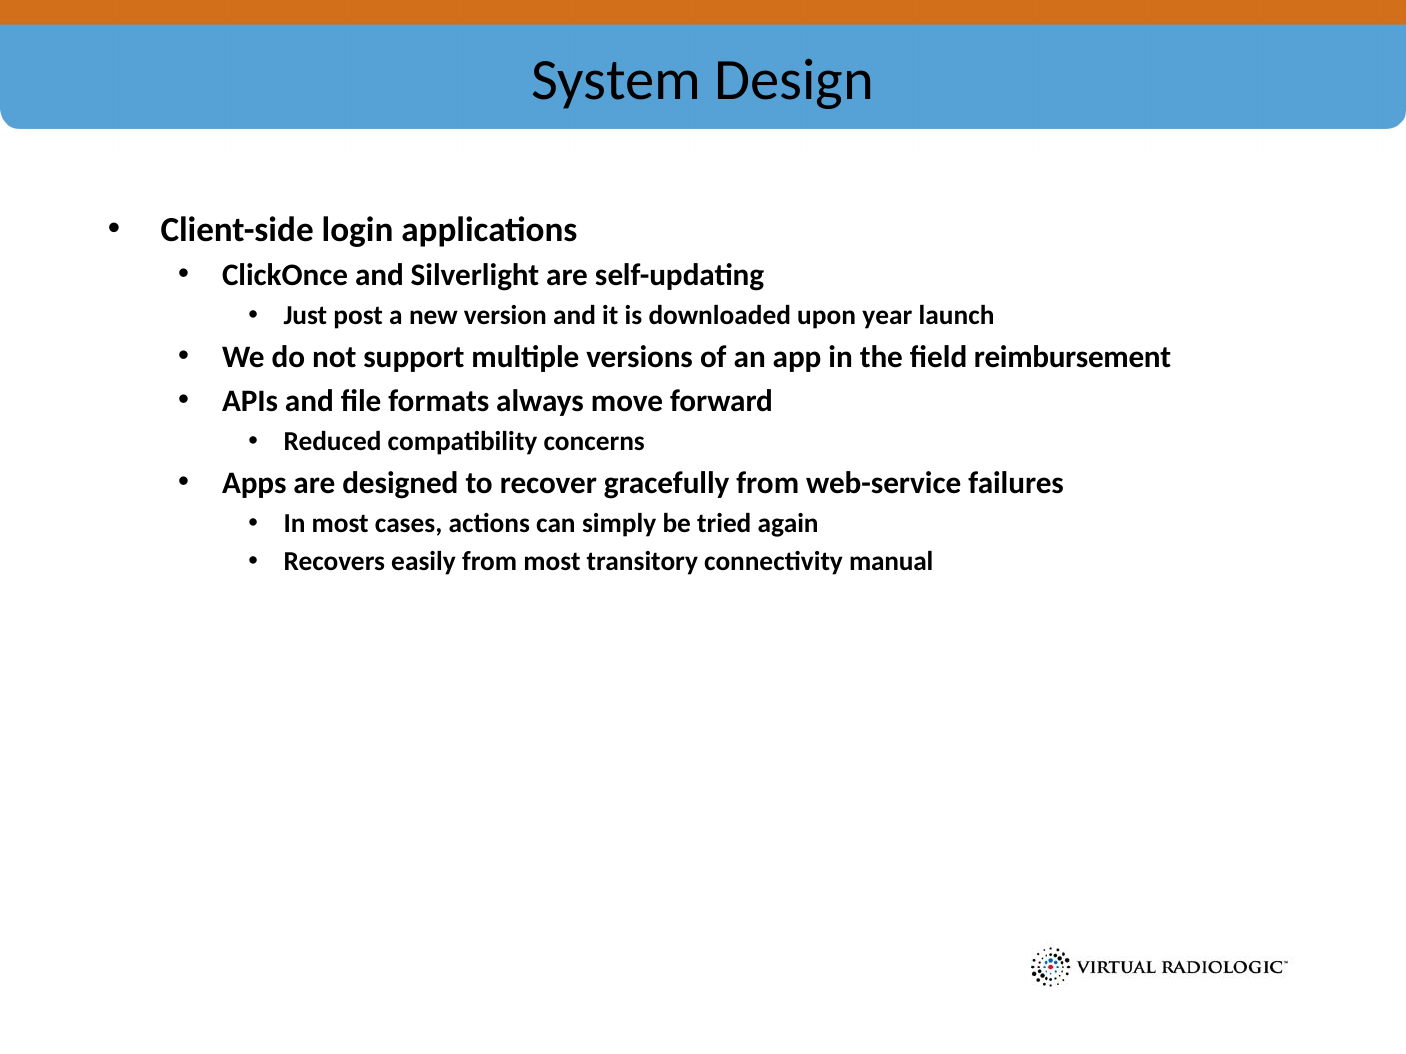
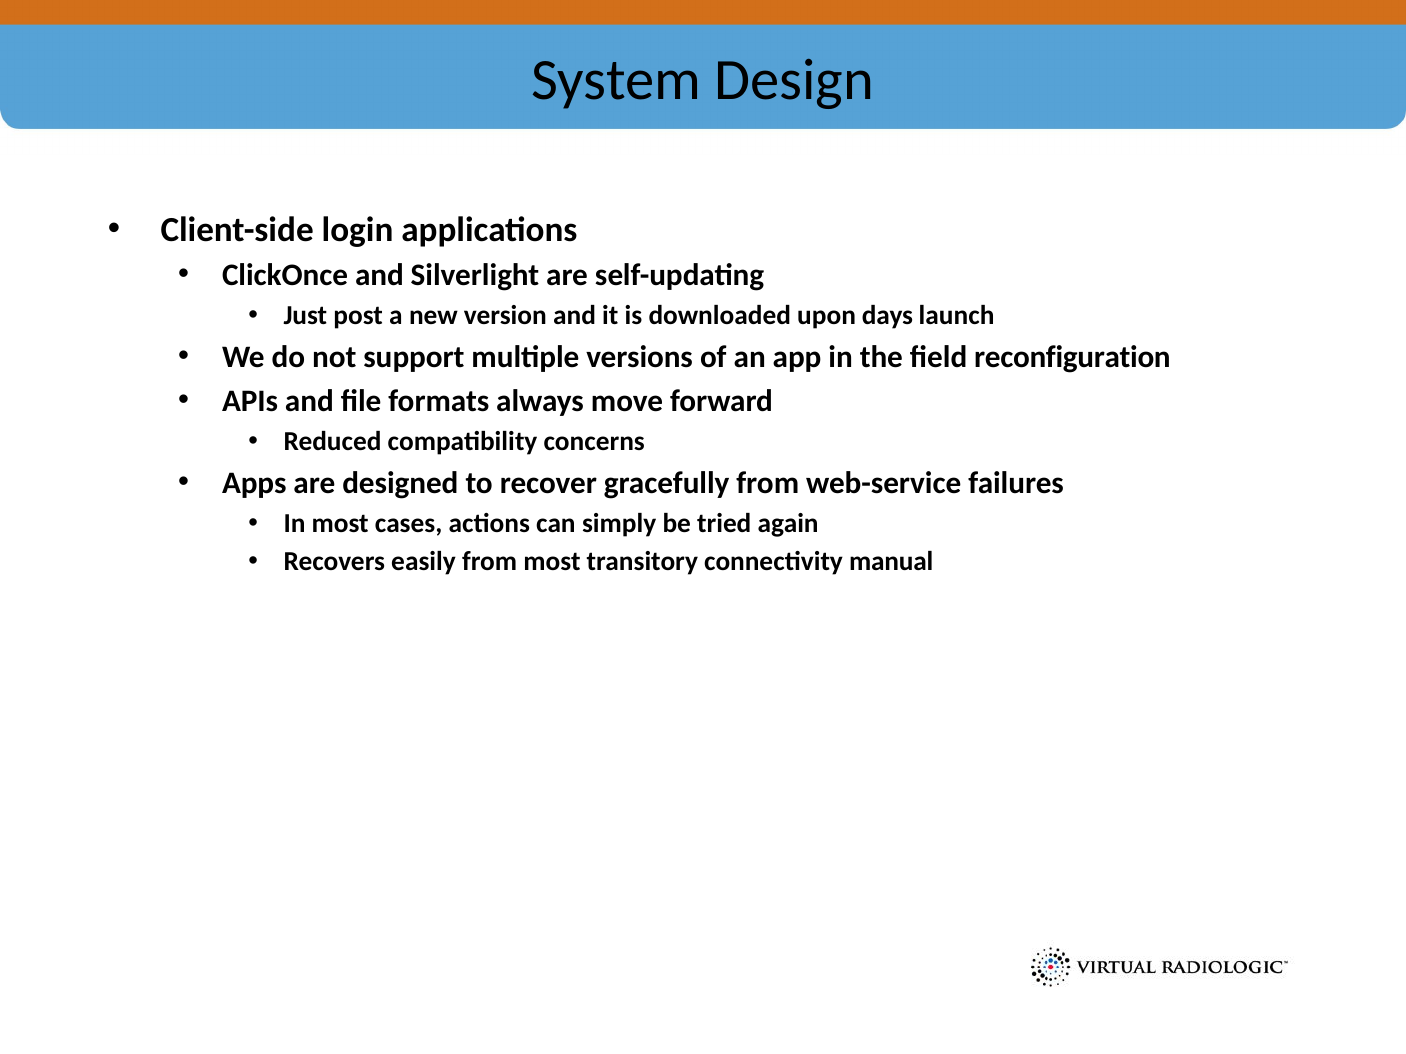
year: year -> days (888, 316)
reimbursement: reimbursement -> reconfiguration (1072, 358)
